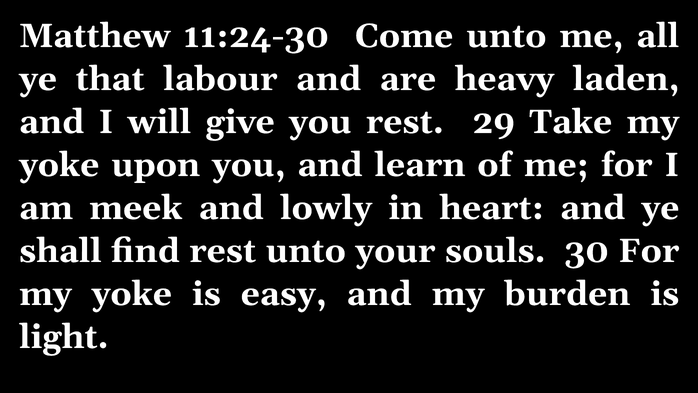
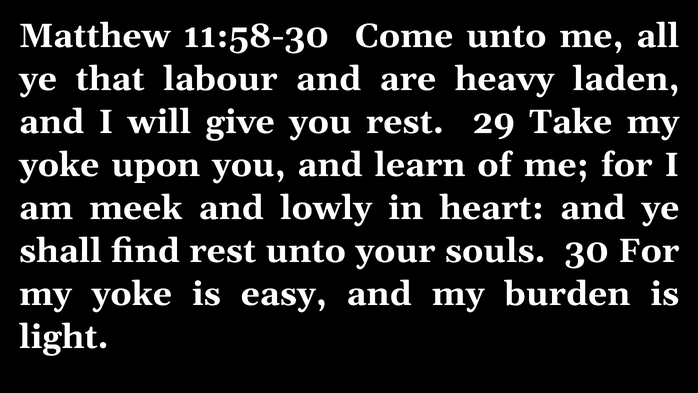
11:24-30: 11:24-30 -> 11:58-30 (256, 36)
